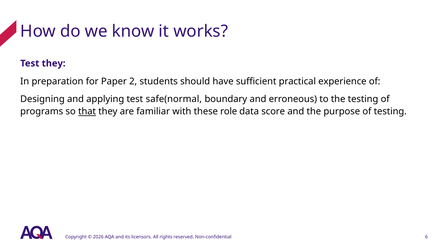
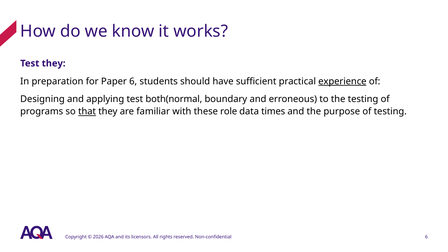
Paper 2: 2 -> 6 (133, 81)
experience underline: none -> present (342, 81)
safe(normal: safe(normal -> both(normal (174, 99)
score: score -> times (273, 112)
